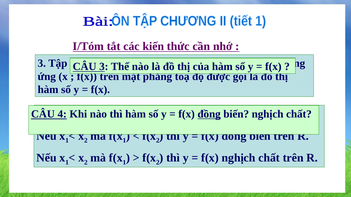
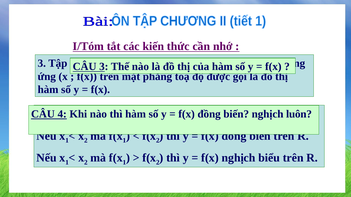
đồng underline: present -> none (209, 114)
biến nghịch chất: chất -> luôn (299, 114)
f(x nghịch chất: chất -> biểu (269, 158)
